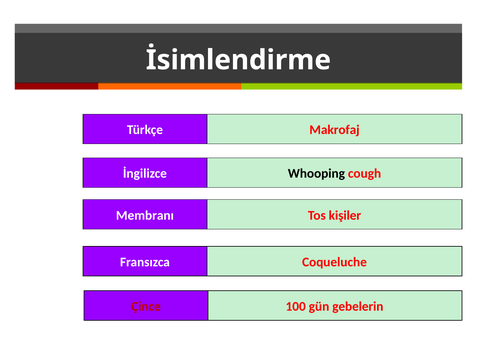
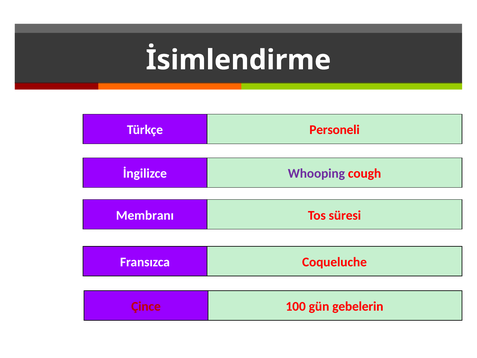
Makrofaj: Makrofaj -> Personeli (335, 130)
Whooping colour: black -> purple (316, 173)
kişiler: kişiler -> süresi (345, 215)
